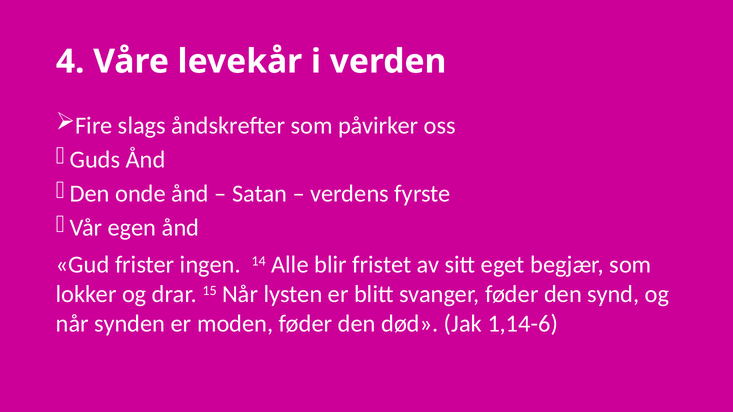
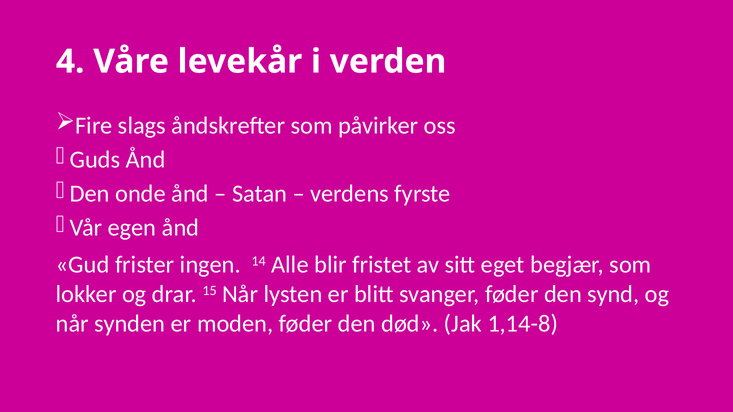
1,14-6: 1,14-6 -> 1,14-8 (523, 324)
